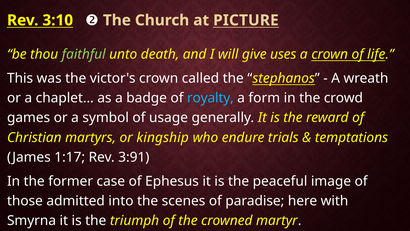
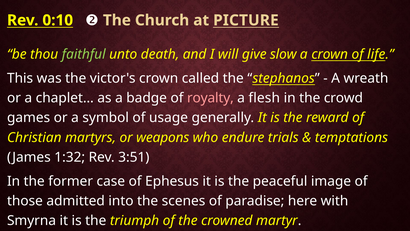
3:10: 3:10 -> 0:10 (58, 20)
uses: uses -> slow (283, 54)
royalty colour: light blue -> pink (210, 98)
form: form -> flesh (264, 98)
kingship: kingship -> weapons (163, 137)
1:17: 1:17 -> 1:32 (70, 157)
3:91: 3:91 -> 3:51 (134, 157)
